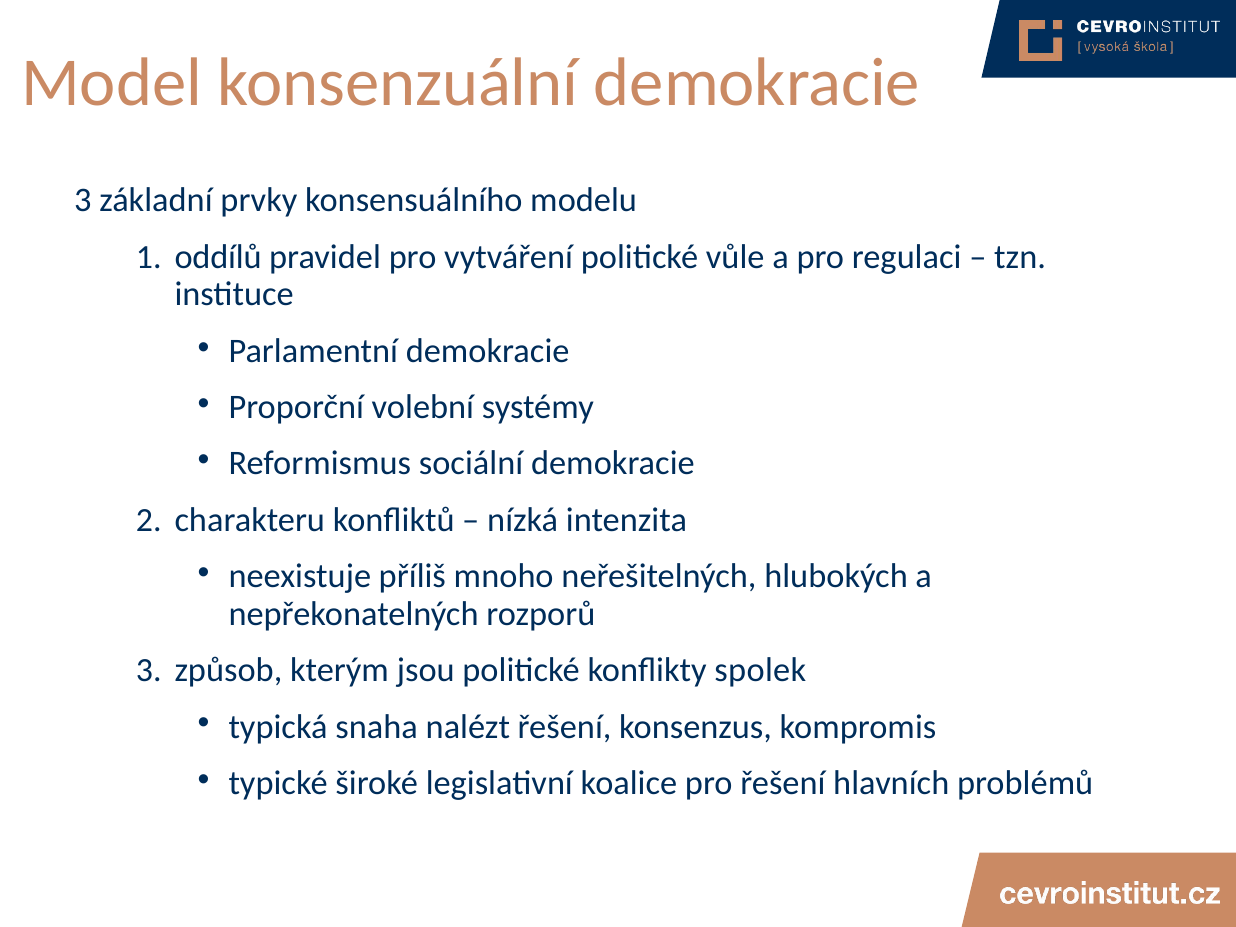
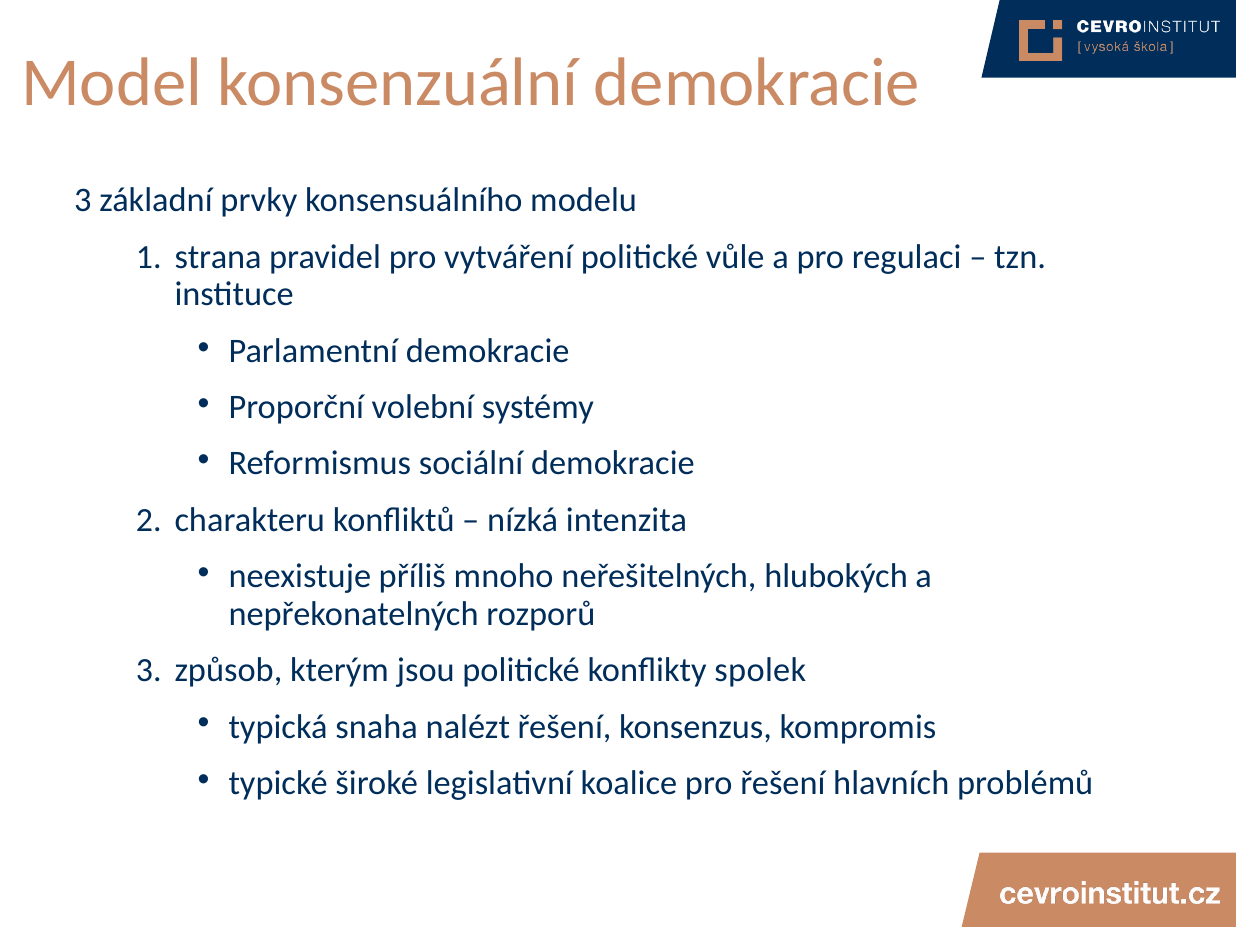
oddílů: oddílů -> strana (218, 257)
